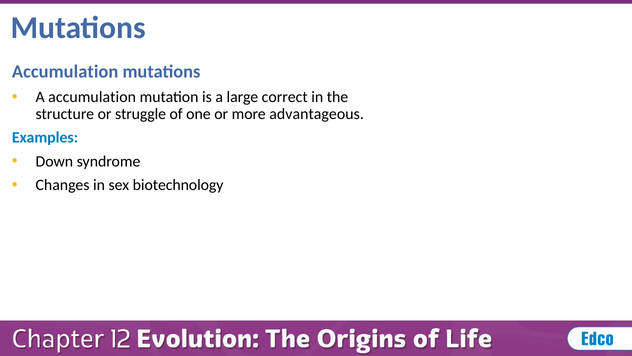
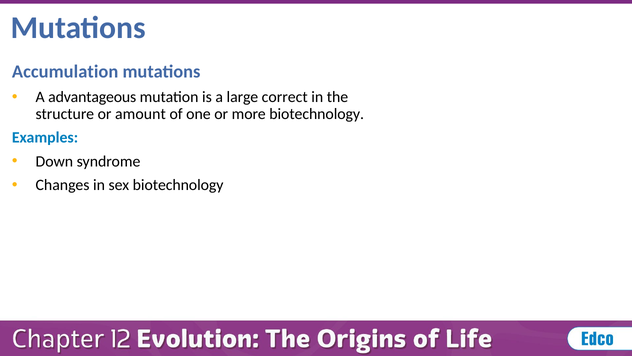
A accumulation: accumulation -> advantageous (92, 97)
struggle: struggle -> amount (140, 114)
more advantageous: advantageous -> biotechnology (317, 114)
